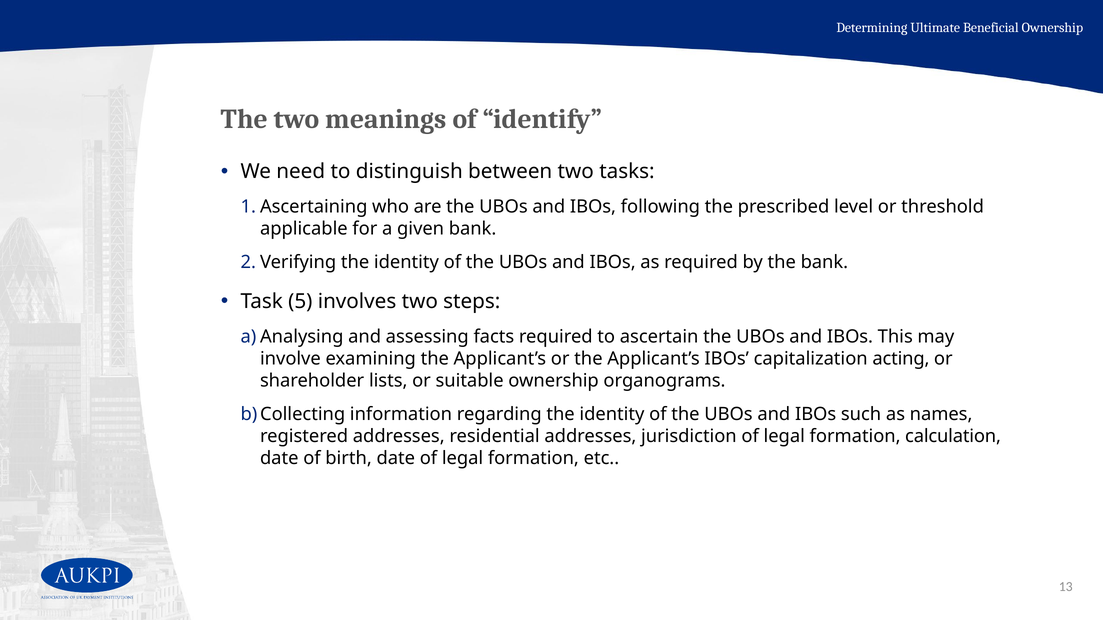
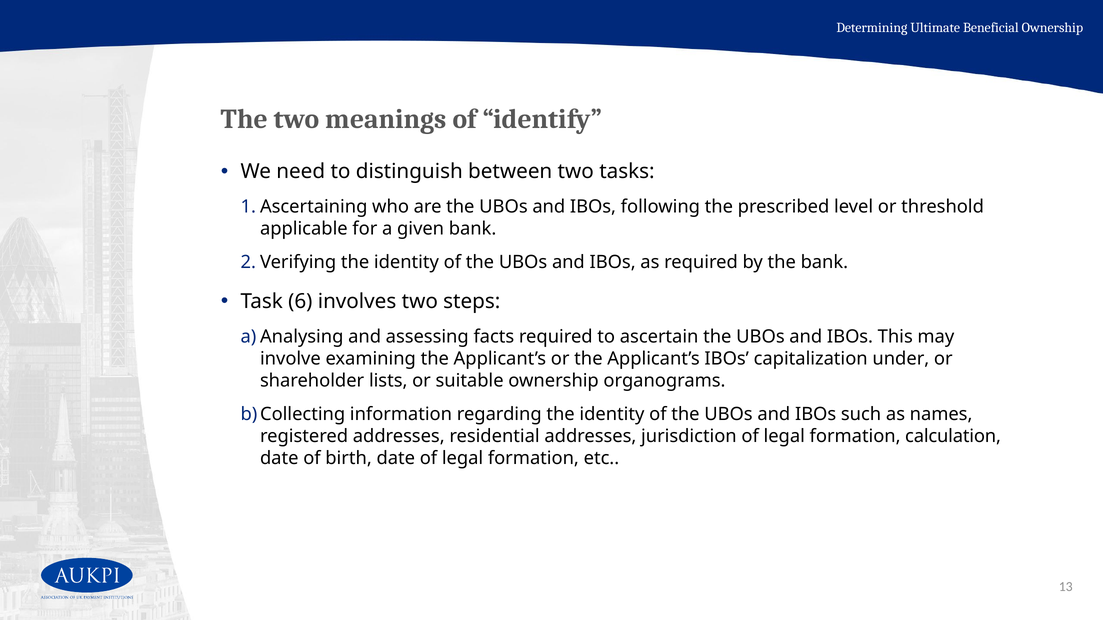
5: 5 -> 6 (300, 302)
acting: acting -> under (901, 359)
